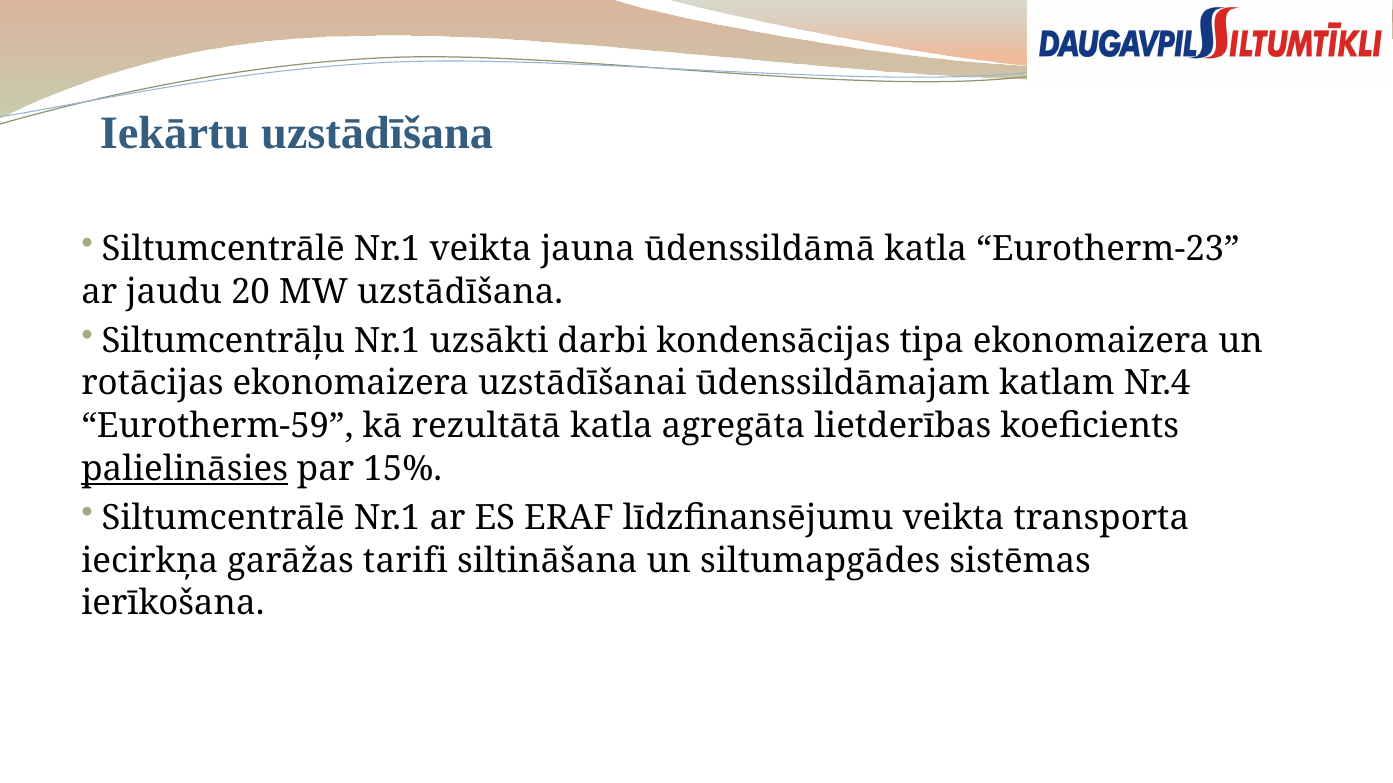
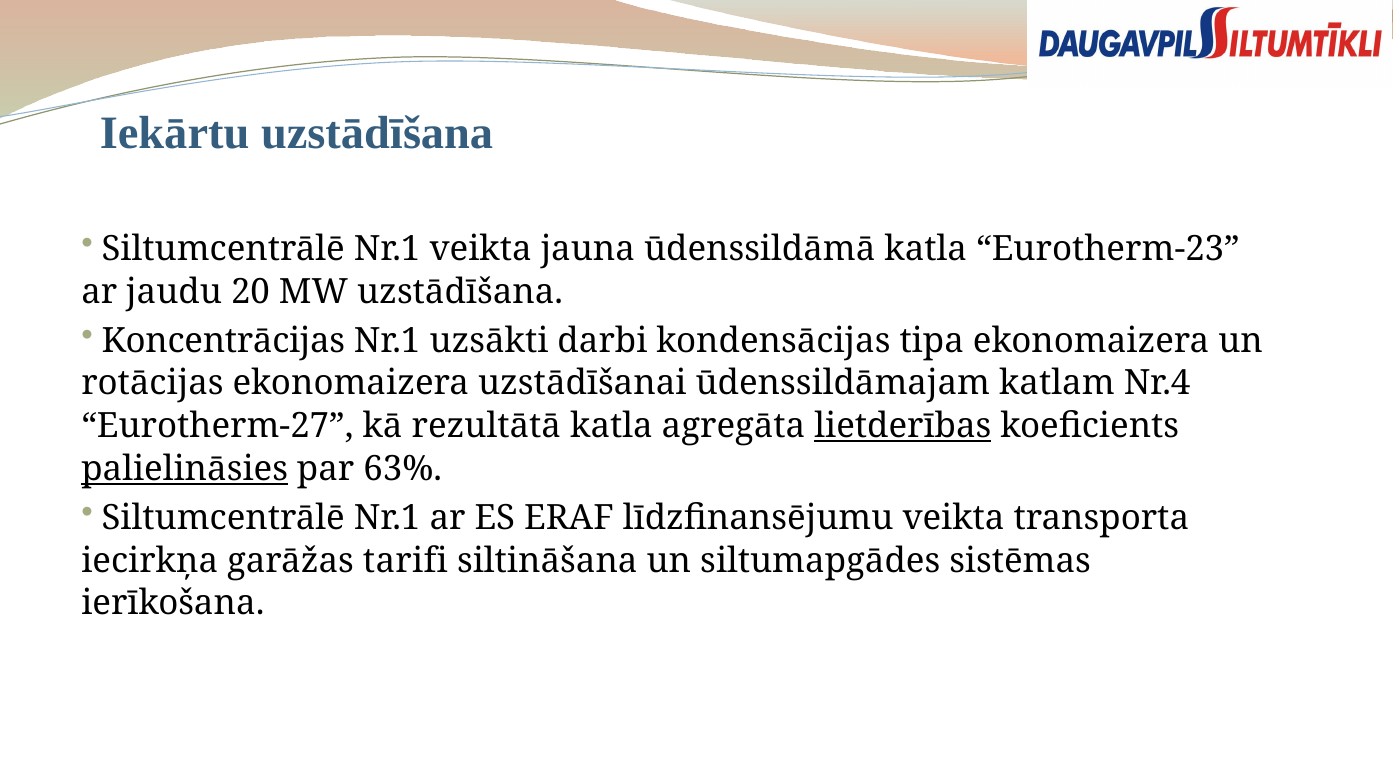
Siltumcentrāļu: Siltumcentrāļu -> Koncentrācijas (223, 341)
Eurotherm-59: Eurotherm-59 -> Eurotherm-27 (217, 427)
lietderības underline: none -> present (903, 427)
15%: 15% -> 63% (403, 469)
